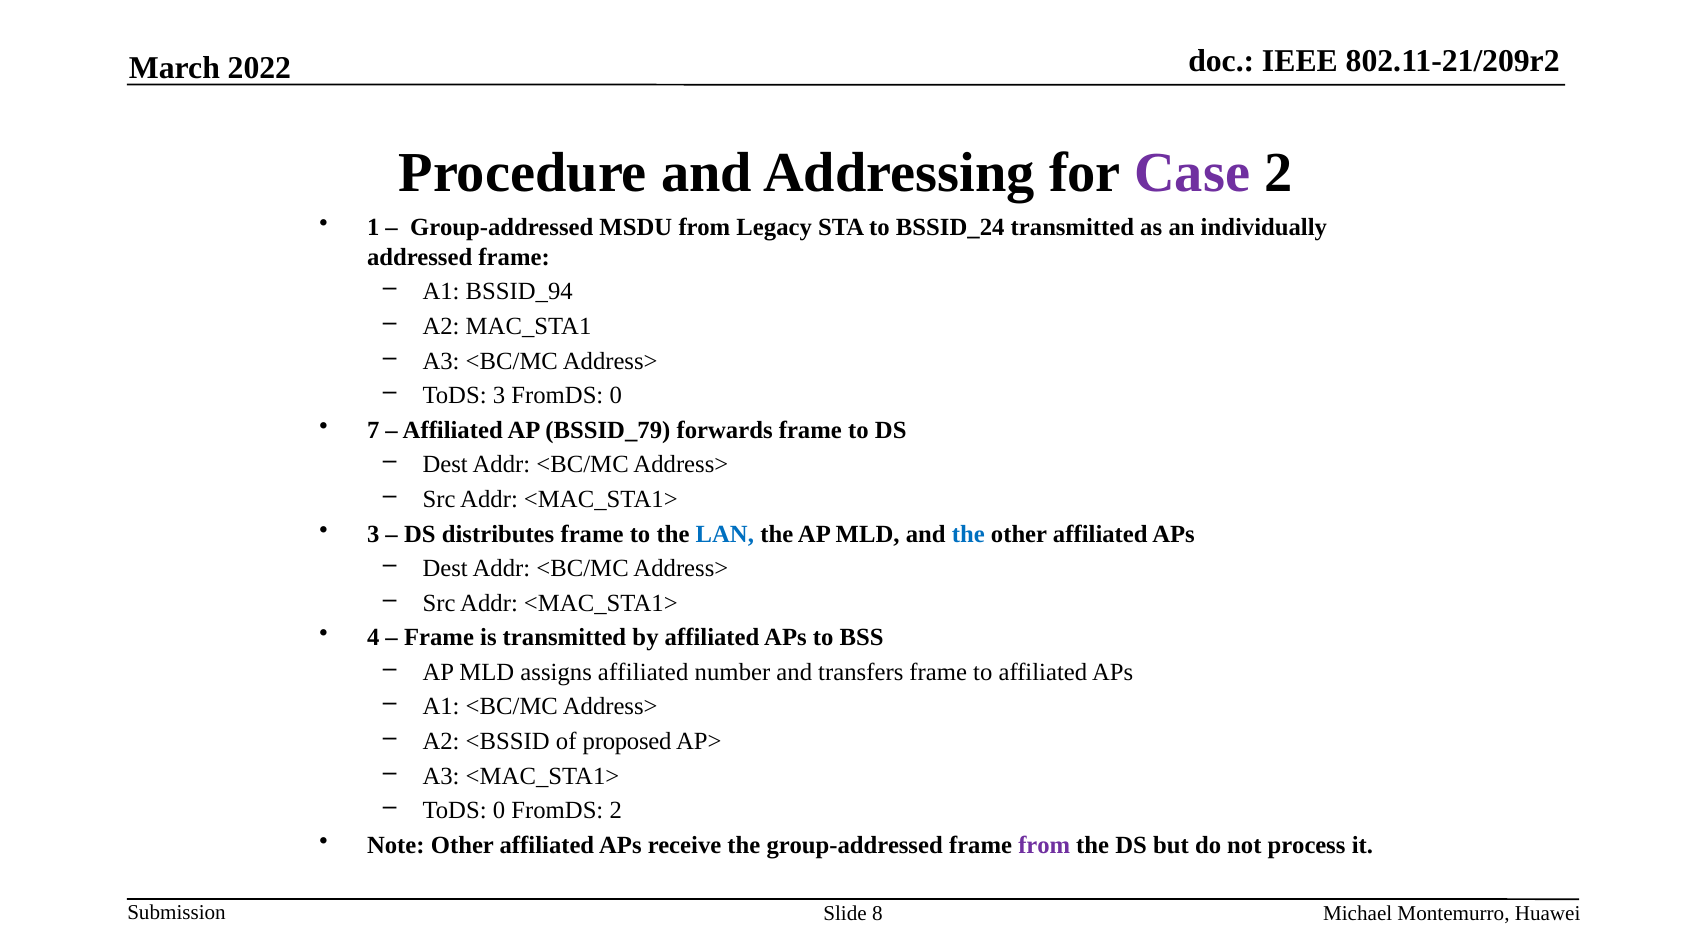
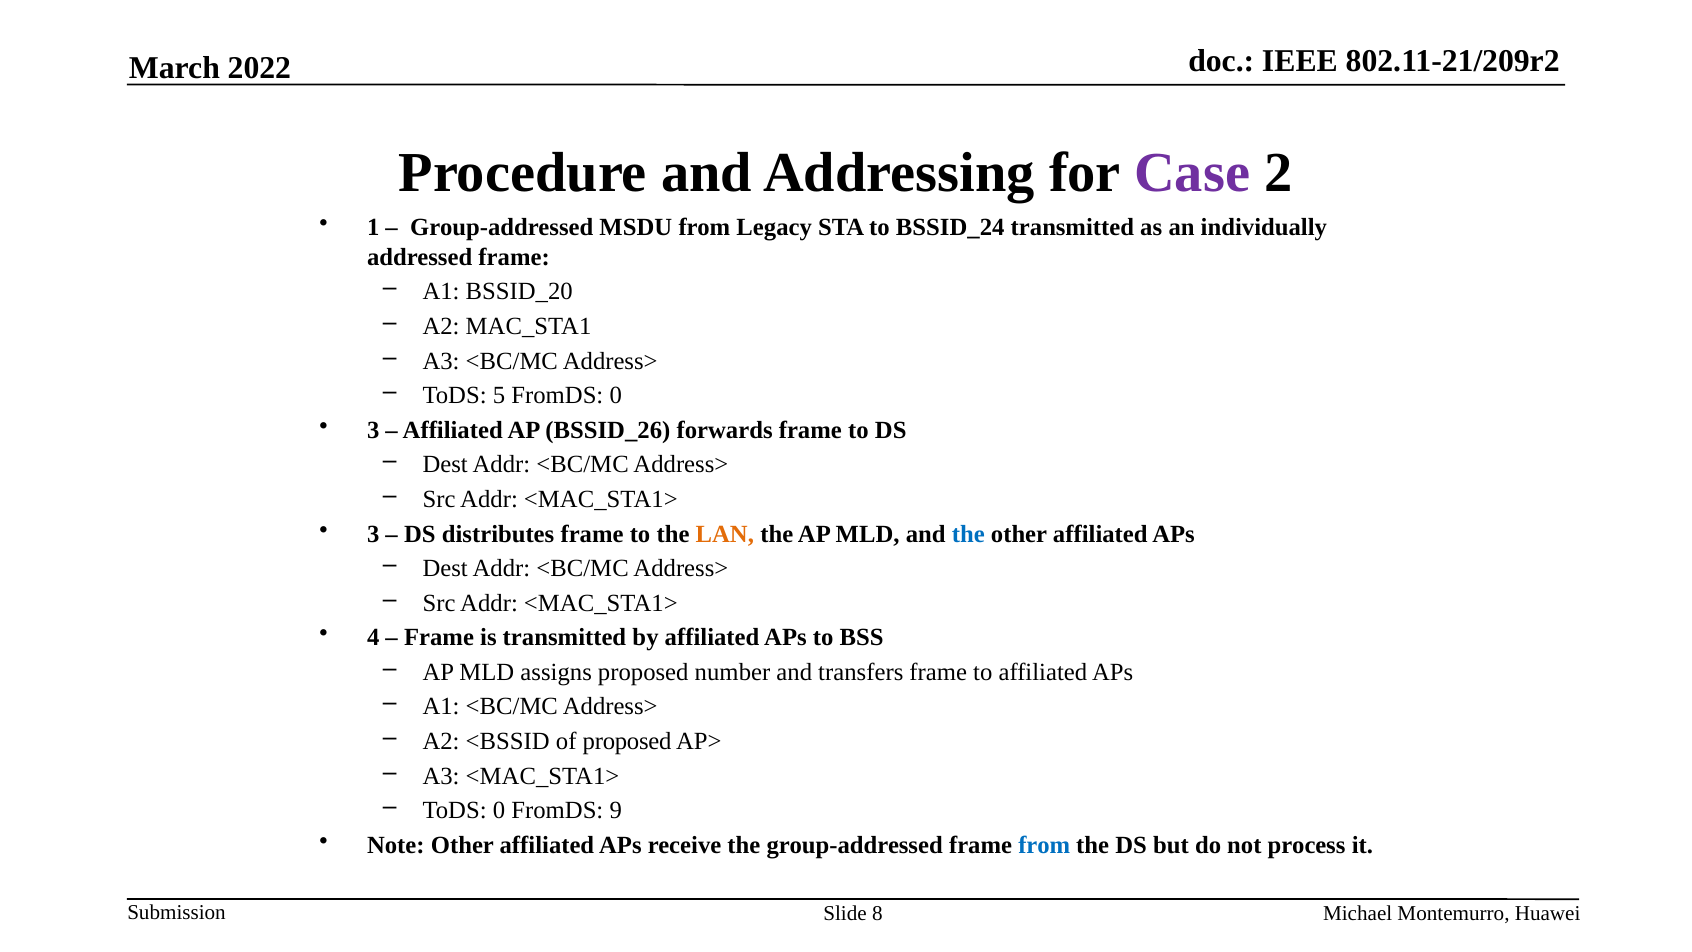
BSSID_94: BSSID_94 -> BSSID_20 (519, 292)
ToDS 3: 3 -> 5 (499, 395)
7: 7 -> 3 (373, 430)
BSSID_79: BSSID_79 -> BSSID_26 (608, 430)
LAN colour: blue -> orange (725, 534)
assigns affiliated: affiliated -> proposed (643, 672)
FromDS 2: 2 -> 9 (616, 810)
from colour: purple -> blue (1044, 845)
